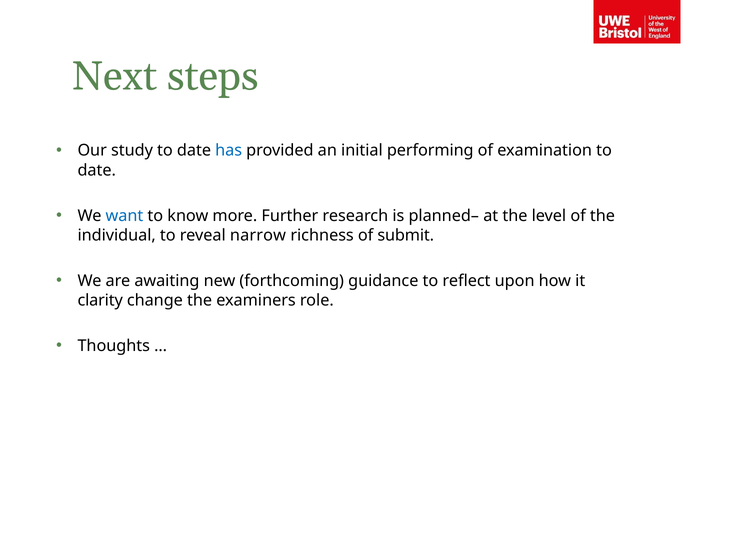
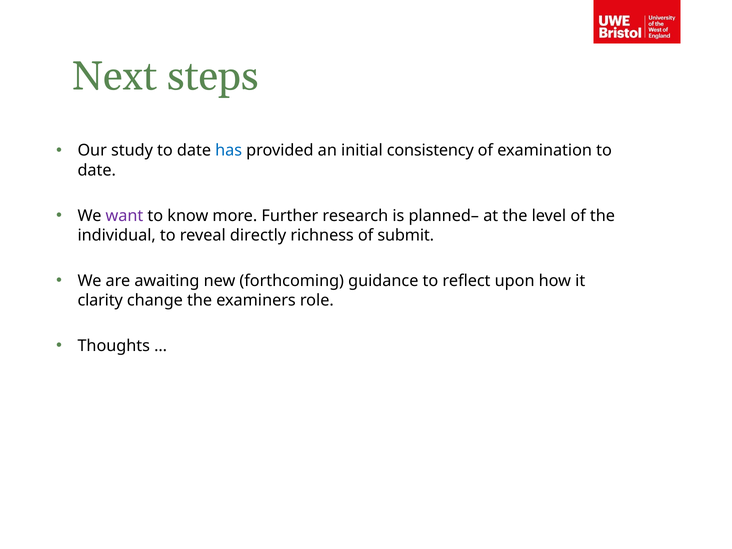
performing: performing -> consistency (430, 151)
want colour: blue -> purple (124, 216)
narrow: narrow -> directly (258, 235)
